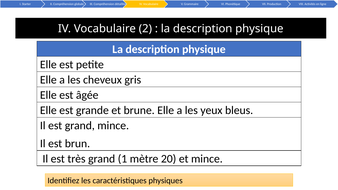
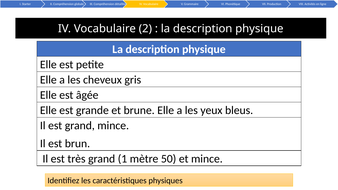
20: 20 -> 50 (169, 159)
